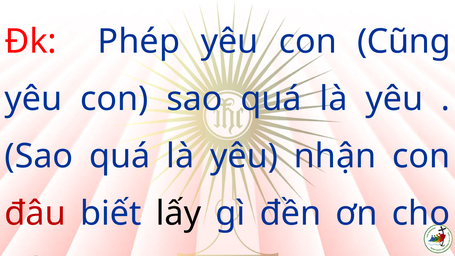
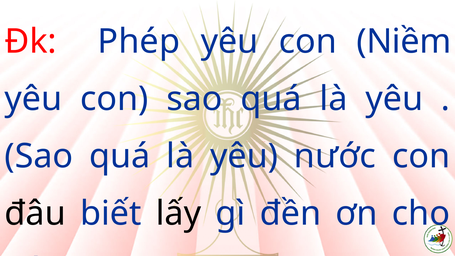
Cũng: Cũng -> Niềm (404, 42)
nhận: nhận -> nước (335, 156)
đâu colour: red -> black (35, 213)
